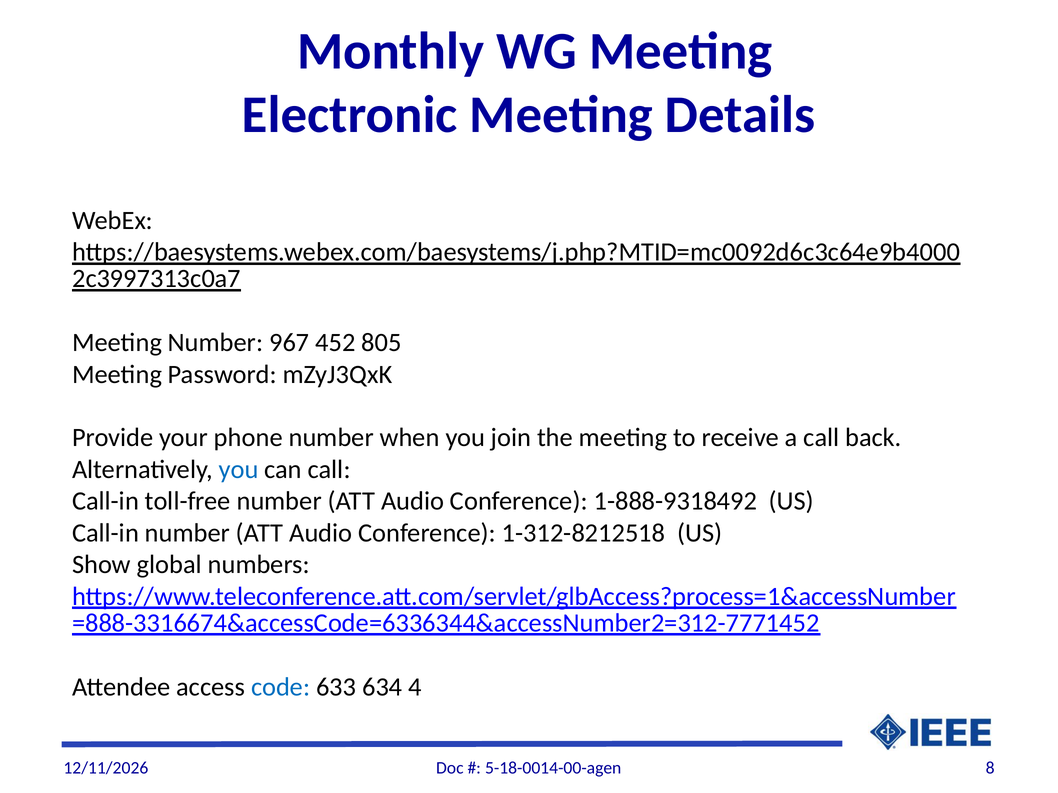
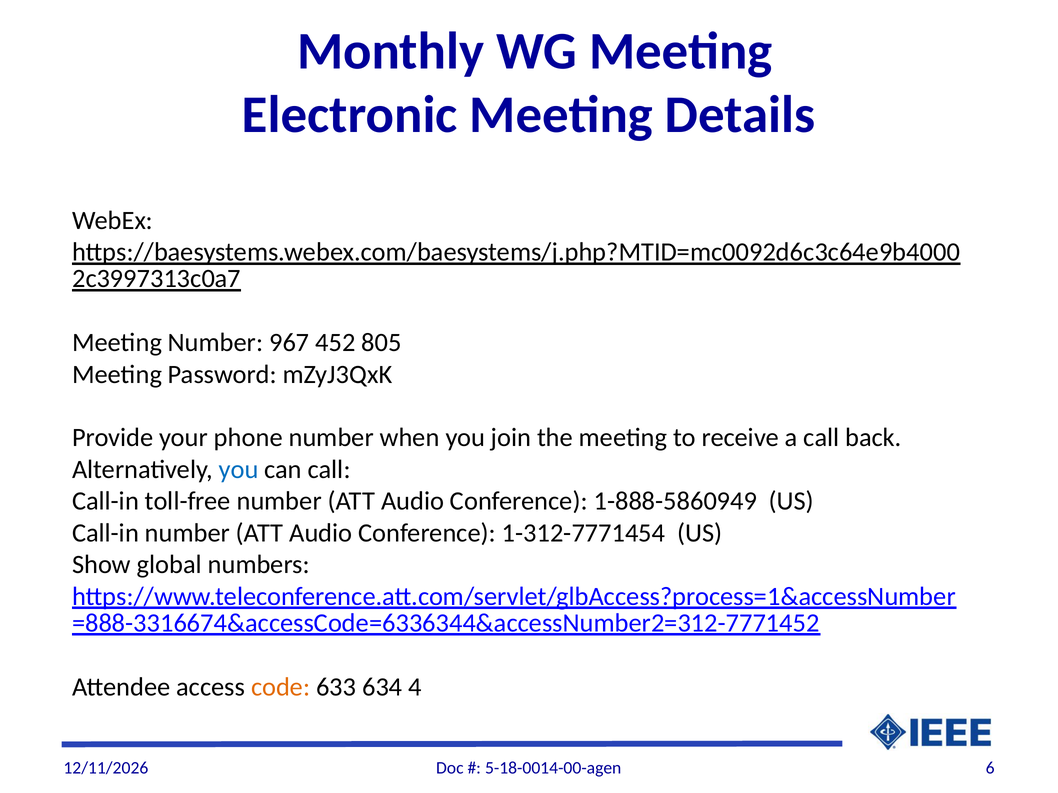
1-888-9318492: 1-888-9318492 -> 1-888-5860949 (675, 502)
1-312-8212518: 1-312-8212518 -> 1-312-7771454 (584, 533)
code colour: blue -> orange (281, 687)
8: 8 -> 6 (990, 768)
